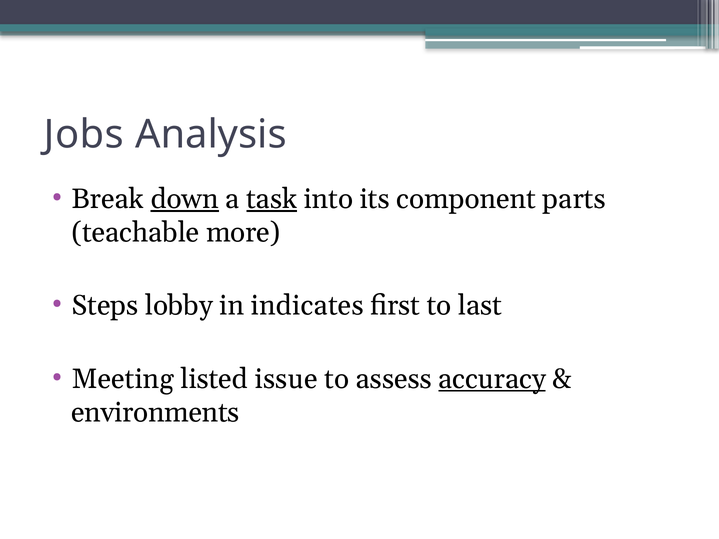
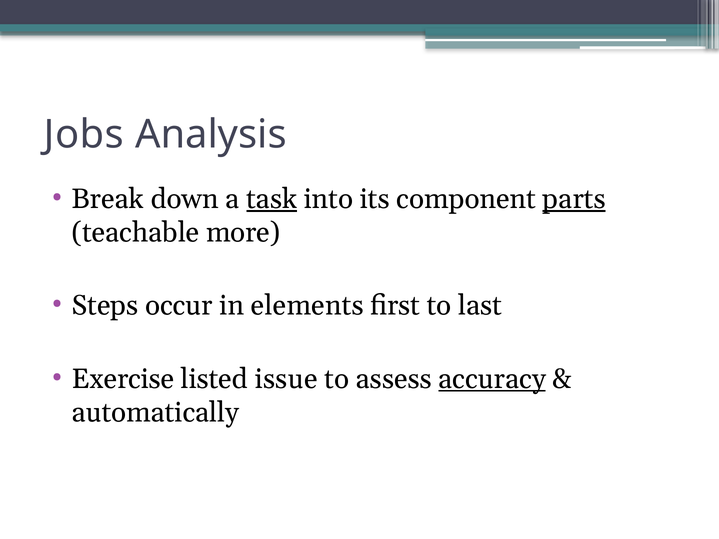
down underline: present -> none (185, 199)
parts underline: none -> present (574, 199)
lobby: lobby -> occur (179, 306)
indicates: indicates -> elements (307, 306)
Meeting: Meeting -> Exercise (123, 379)
environments: environments -> automatically (155, 413)
